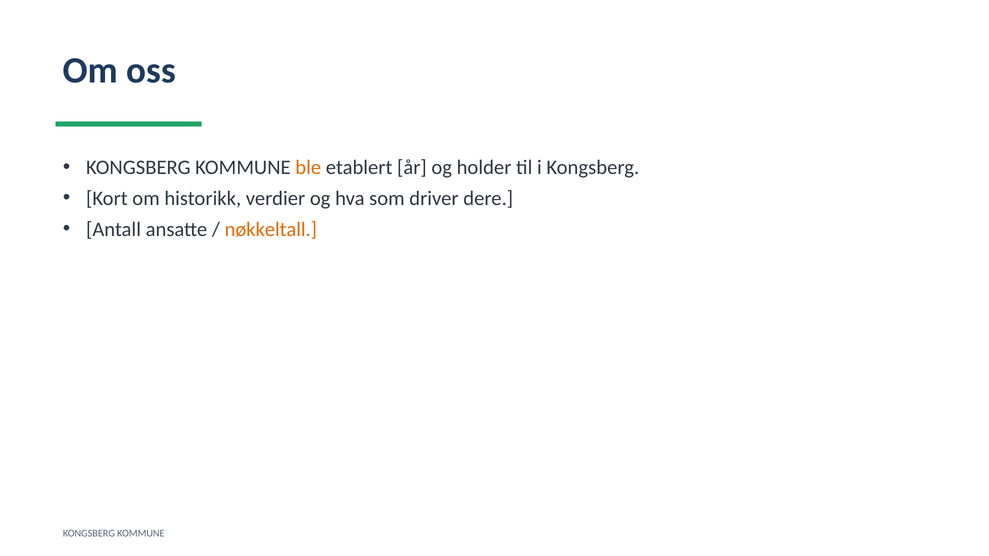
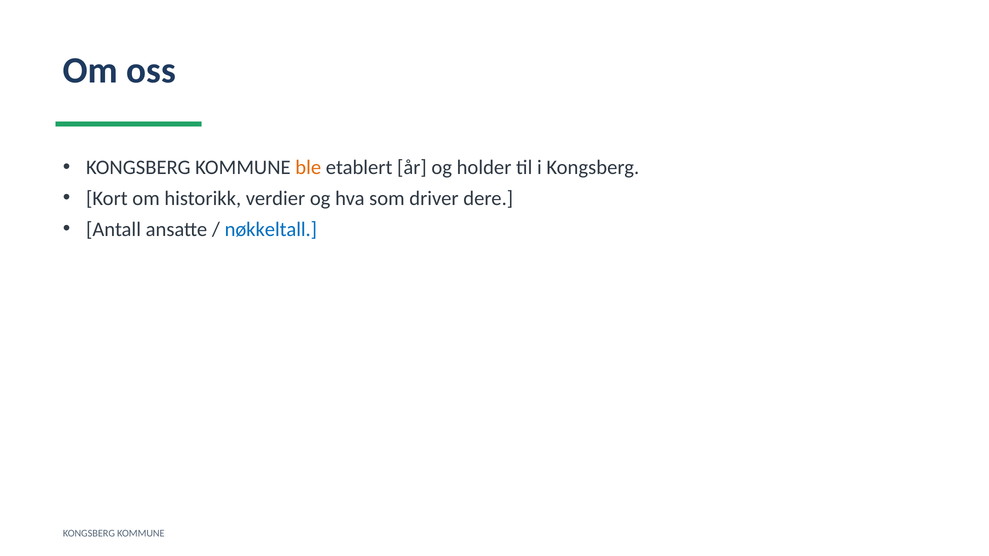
nøkkeltall colour: orange -> blue (271, 229)
